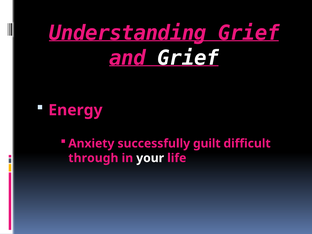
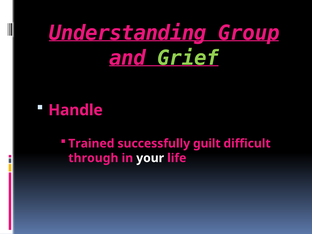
Understanding Grief: Grief -> Group (249, 33)
Grief colour: white -> light green (188, 58)
Energy: Energy -> Handle (76, 110)
Anxiety: Anxiety -> Trained (91, 143)
